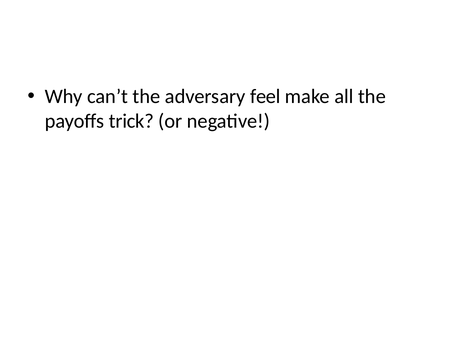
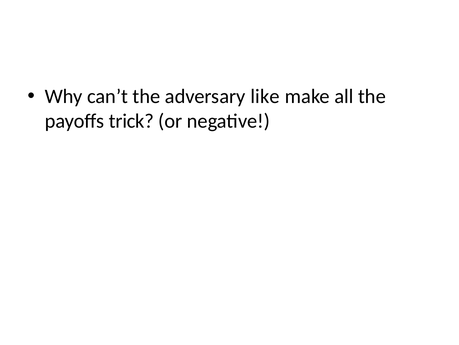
feel: feel -> like (265, 96)
